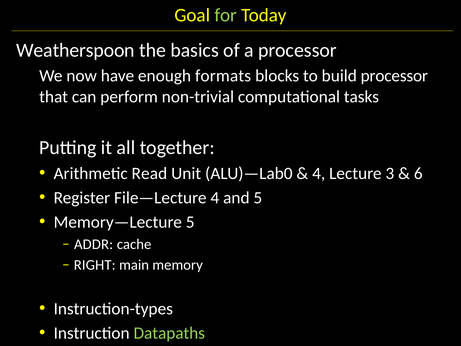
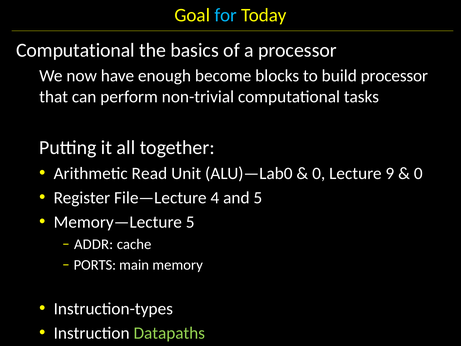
for colour: light green -> light blue (226, 15)
Weatherspoon: Weatherspoon -> Computational (75, 50)
formats: formats -> become (223, 76)
4: 4 -> 0 (319, 173)
3: 3 -> 9 (390, 173)
6: 6 -> 0 (418, 173)
RIGHT: RIGHT -> PORTS (95, 265)
